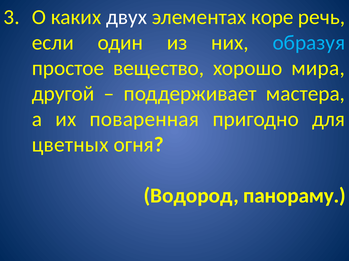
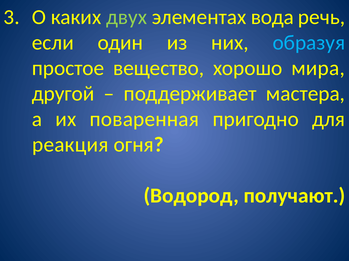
двух colour: white -> light green (127, 17)
коре: коре -> вода (272, 17)
цветных: цветных -> реакция (70, 145)
панораму: панораму -> получают (294, 196)
